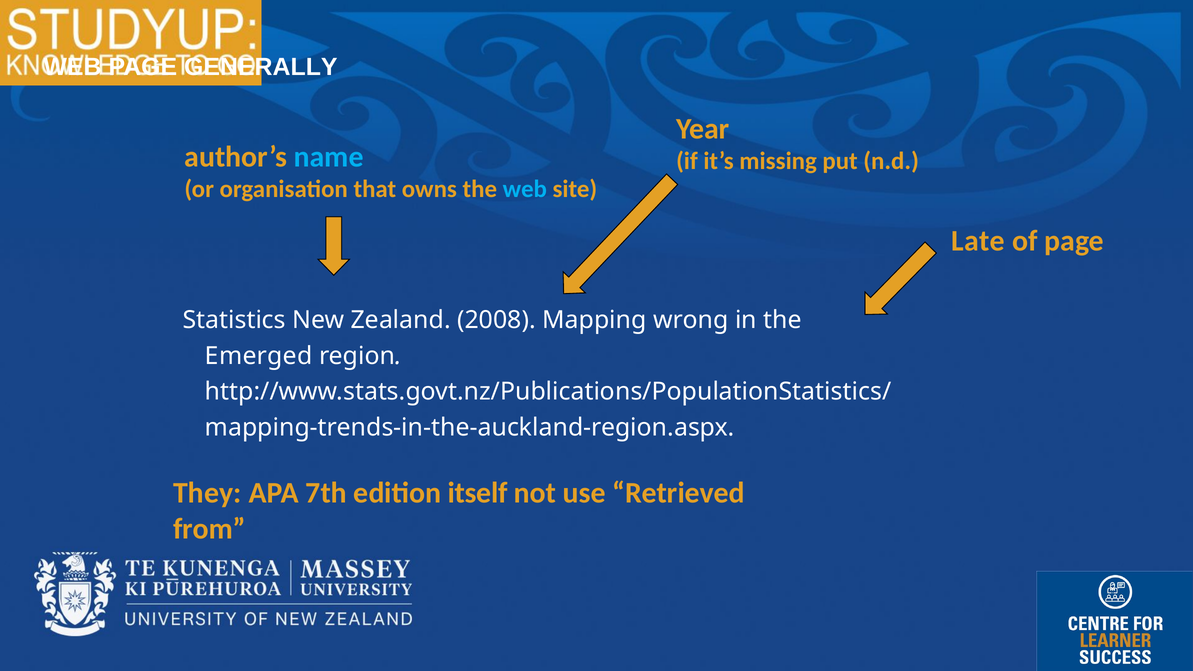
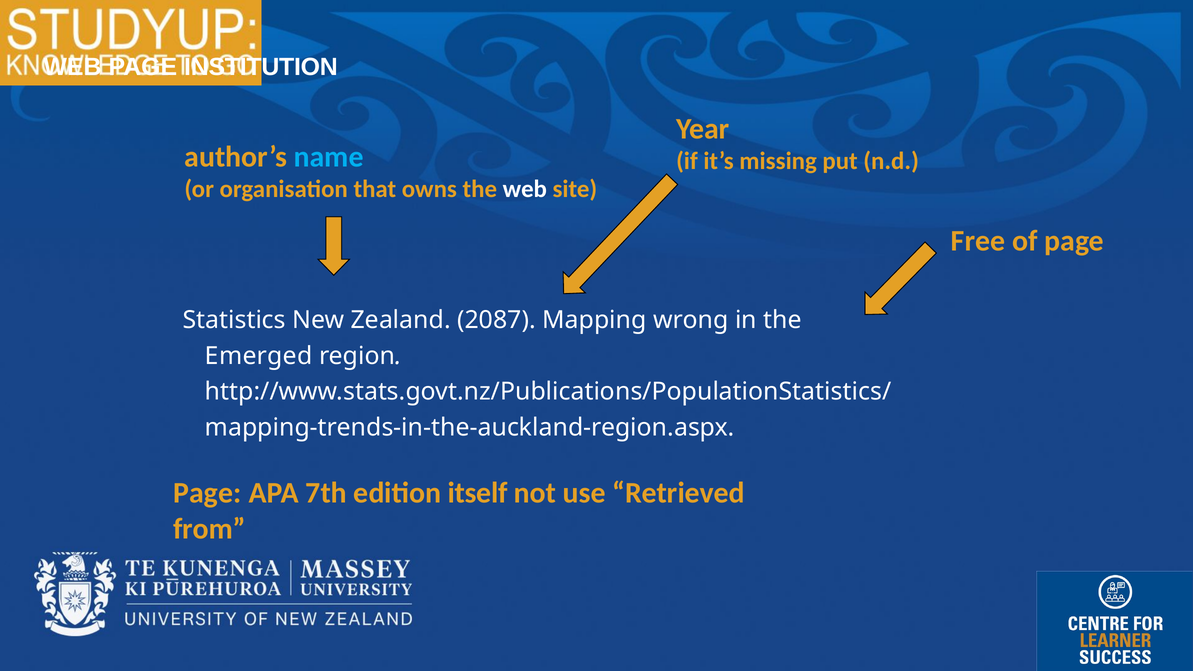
GENERALLY: GENERALLY -> INSTITUTION (261, 67)
web colour: light blue -> white (525, 189)
Late: Late -> Free (978, 241)
2008: 2008 -> 2087 (497, 320)
They: They -> Page (207, 493)
